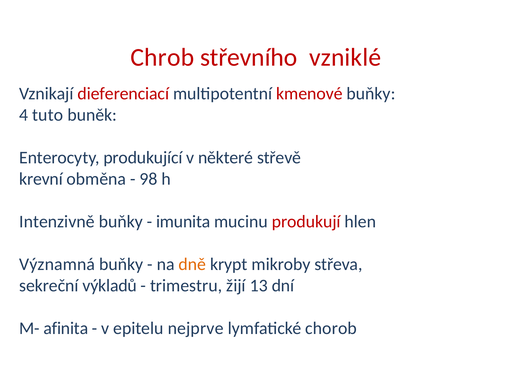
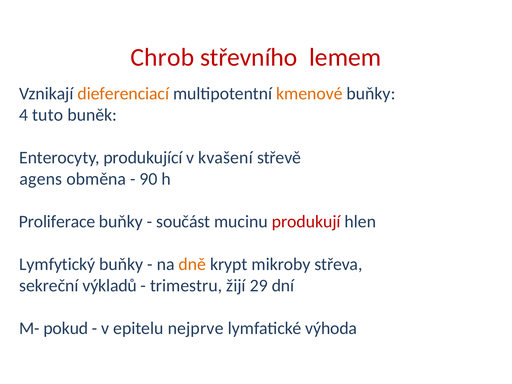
vzniklé: vzniklé -> lemem (345, 57)
dieferenciací colour: red -> orange (123, 94)
kmenové colour: red -> orange (309, 94)
některé: některé -> kvašení (225, 158)
krevní: krevní -> agens (41, 179)
98: 98 -> 90 (149, 179)
Intenzivně: Intenzivně -> Proliferace (57, 222)
imunita: imunita -> součást (183, 222)
Významná: Významná -> Lymfytický (57, 264)
13: 13 -> 29 (259, 286)
afinita: afinita -> pokud (66, 328)
chorob: chorob -> výhoda (331, 328)
